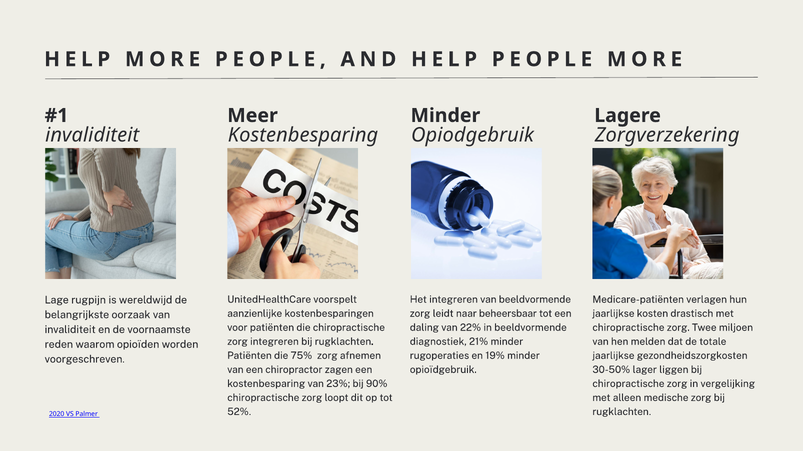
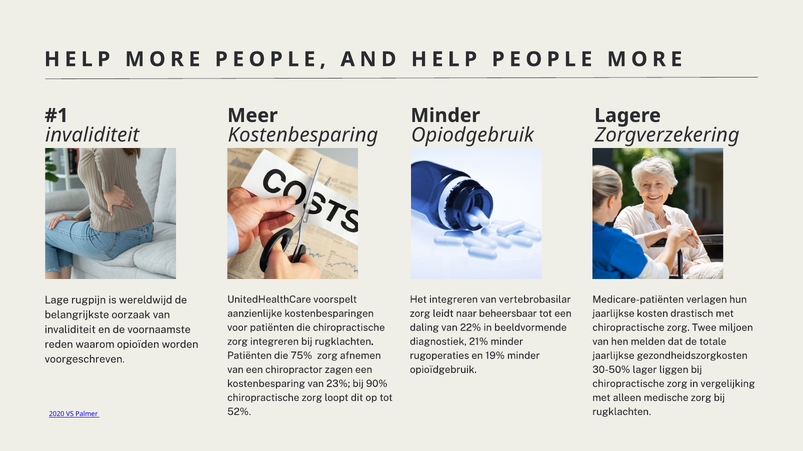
van beeldvormende: beeldvormende -> vertebrobasilar (535, 300)
